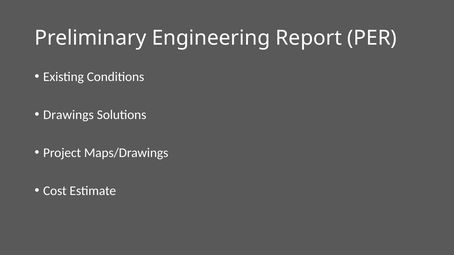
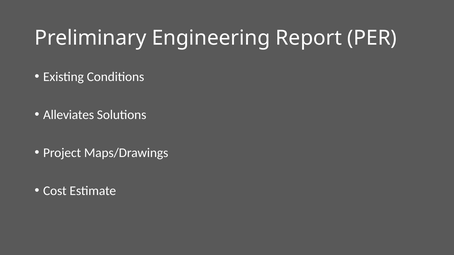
Drawings: Drawings -> Alleviates (69, 115)
